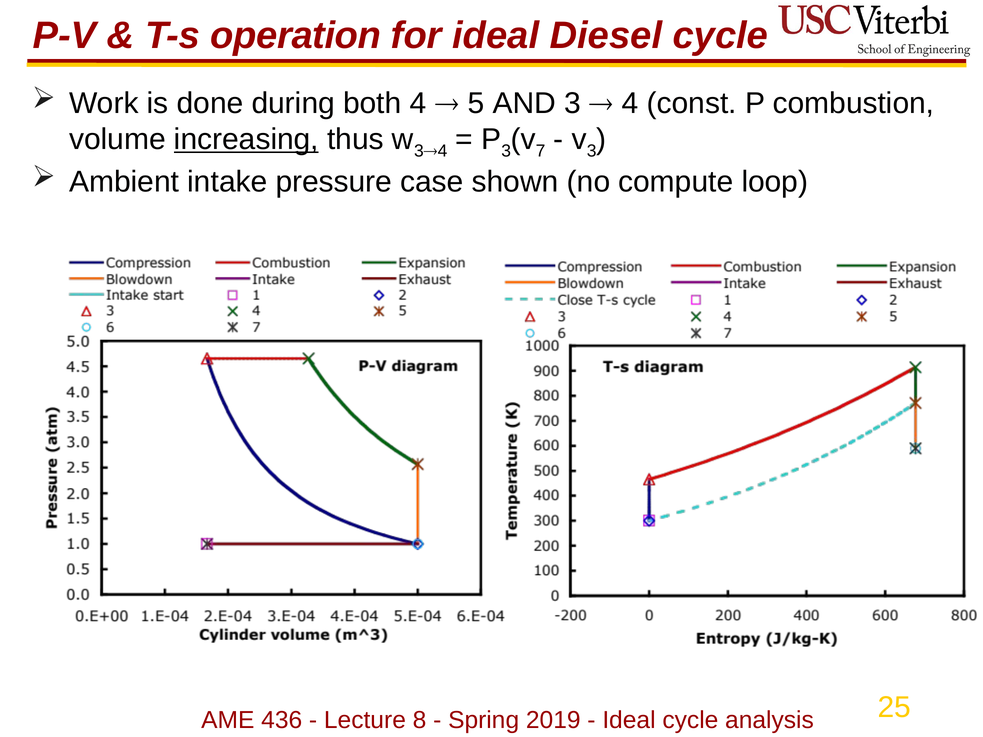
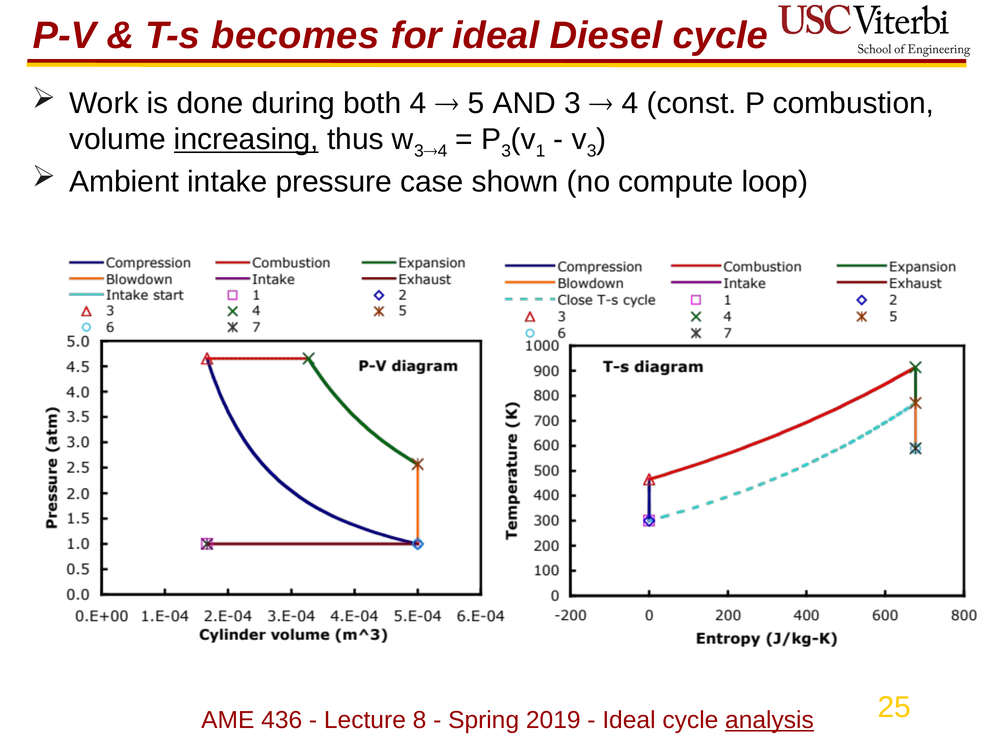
operation: operation -> becomes (295, 36)
7: 7 -> 1 (541, 151)
analysis underline: none -> present (769, 720)
